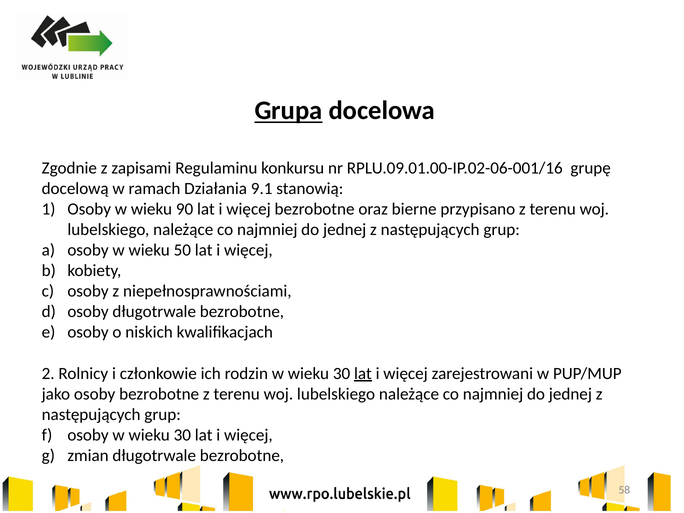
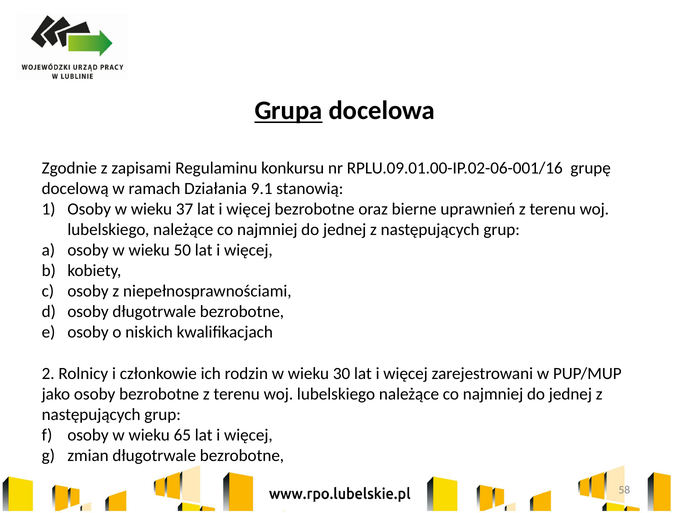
90: 90 -> 37 (185, 209)
przypisano: przypisano -> uprawnień (478, 209)
lat underline: present -> none (363, 373)
osoby w wieku 30: 30 -> 65 (182, 435)
